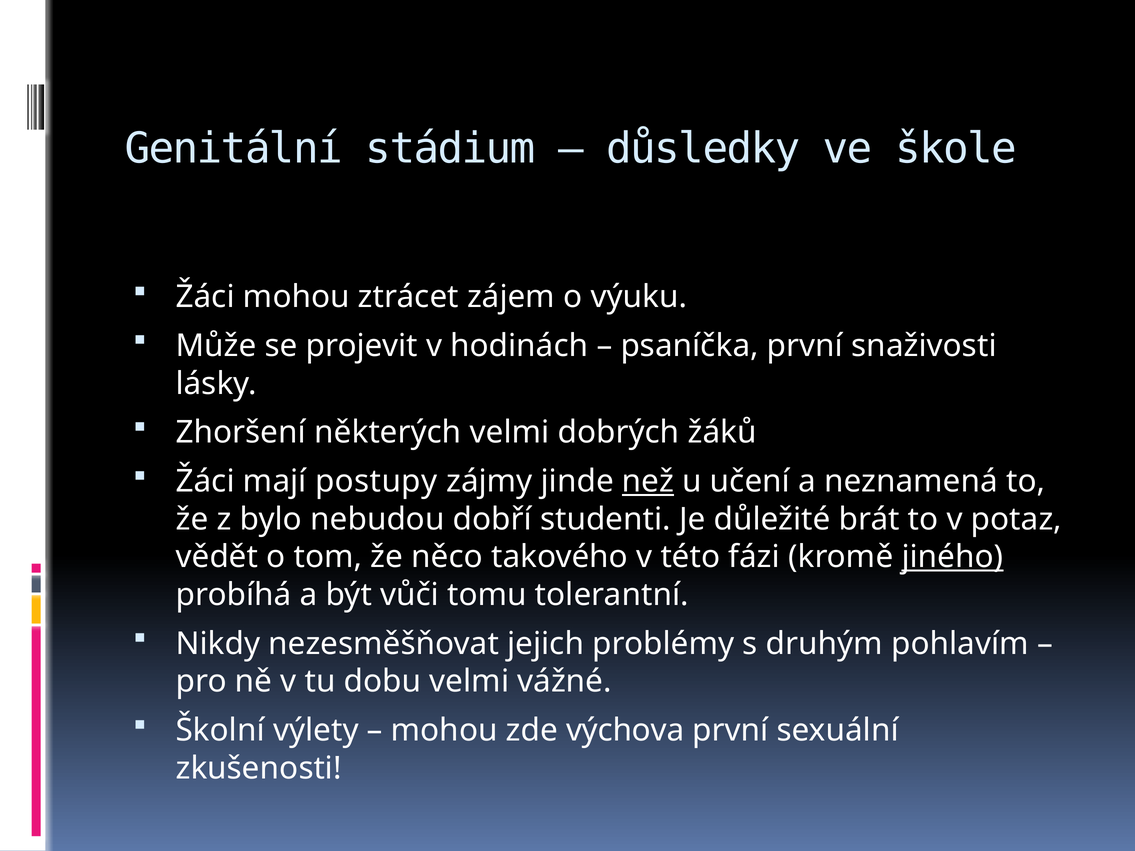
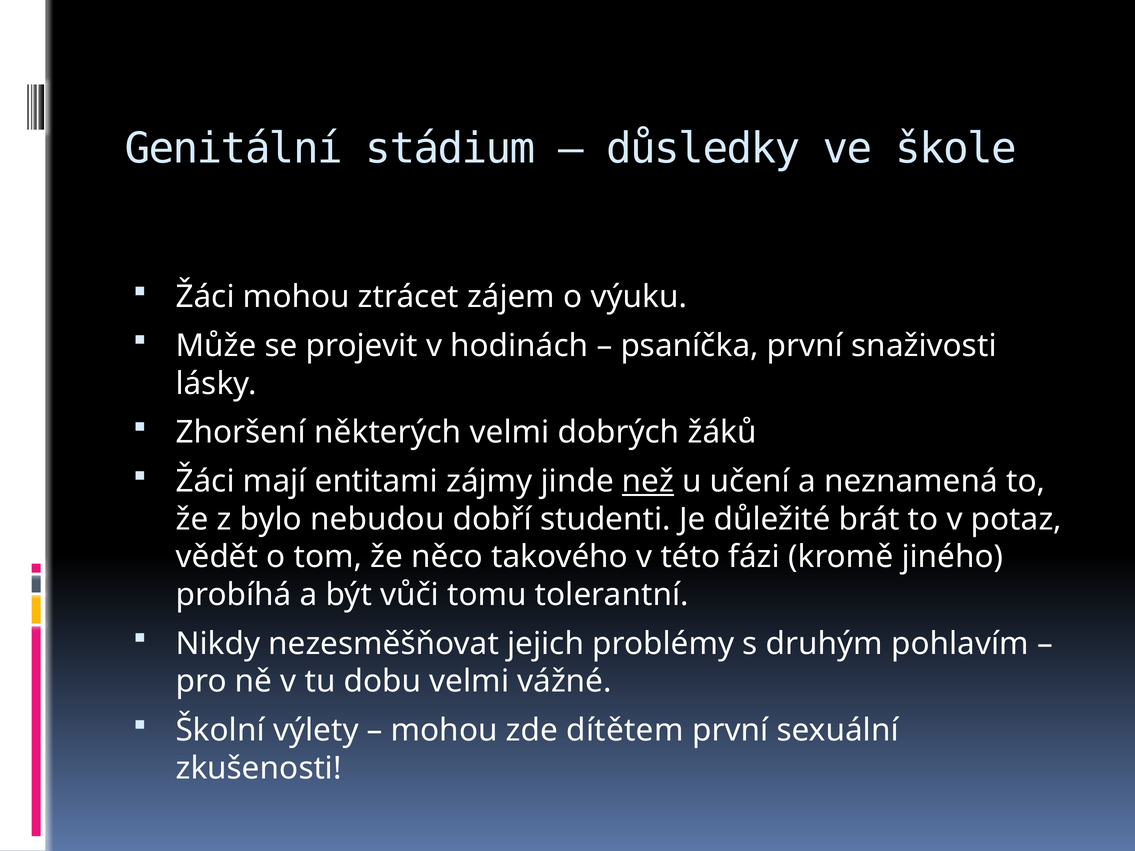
postupy: postupy -> entitami (376, 481)
jiného underline: present -> none (953, 557)
výchova: výchova -> dítětem (625, 731)
